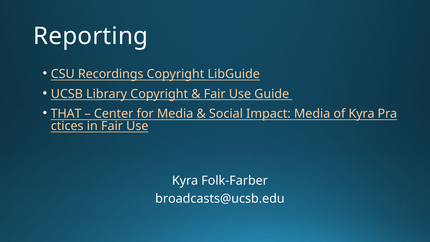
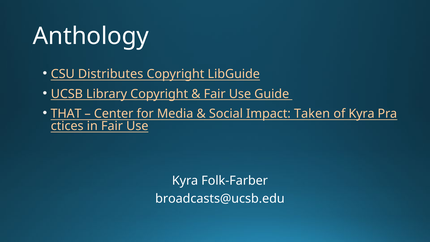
Reporting: Reporting -> Anthology (91, 36)
Recordings: Recordings -> Distributes (111, 74)
Impact Media: Media -> Taken (312, 114)
